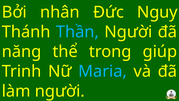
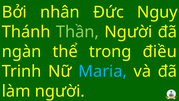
Thần colour: light blue -> light green (77, 32)
năng: năng -> ngàn (22, 51)
giúp: giúp -> điều (160, 51)
